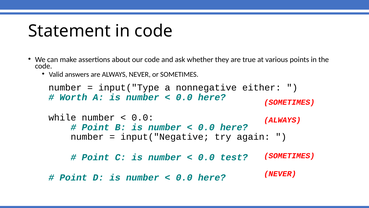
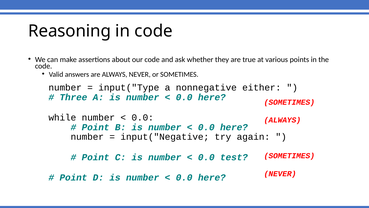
Statement: Statement -> Reasoning (70, 31)
Worth: Worth -> Three (73, 97)
